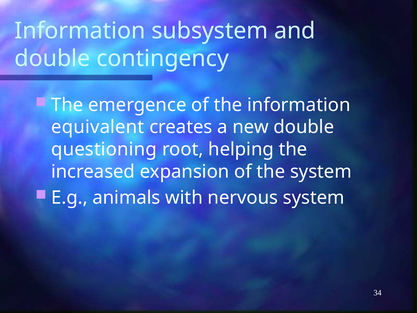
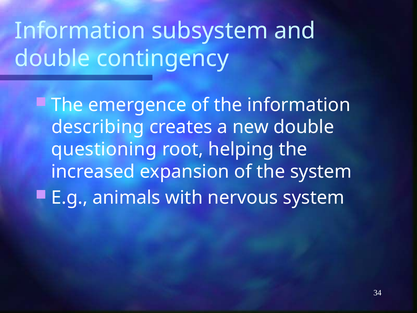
equivalent: equivalent -> describing (98, 127)
